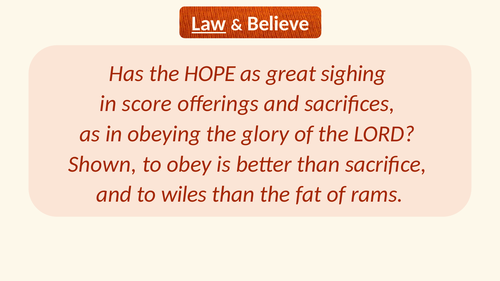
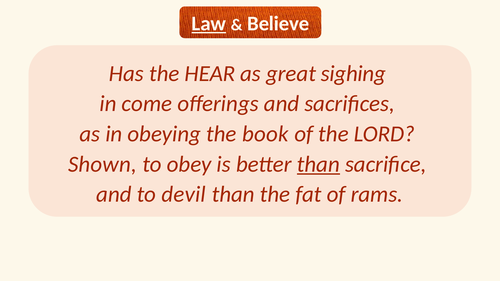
HOPE: HOPE -> HEAR (210, 74)
score: score -> come (147, 104)
glory: glory -> book (265, 134)
than underline: none -> present (318, 164)
wiles: wiles -> devil (184, 195)
